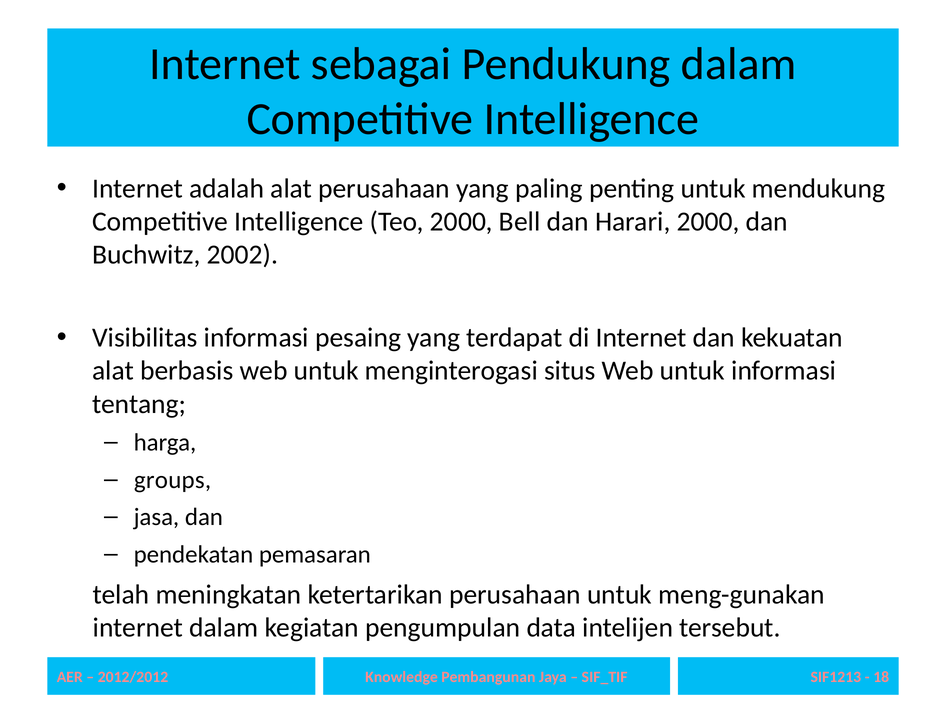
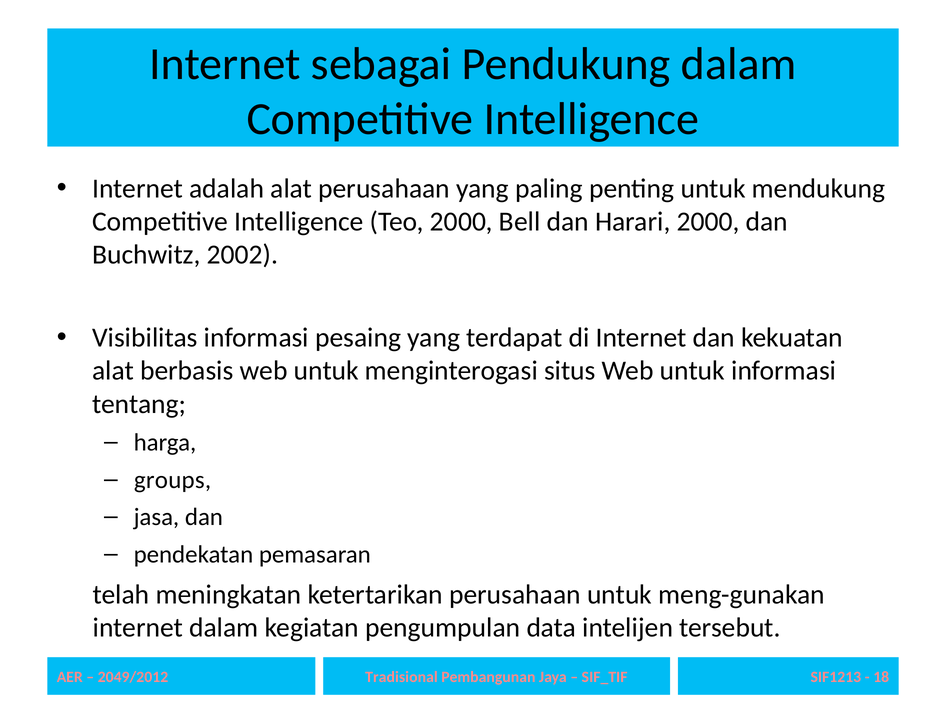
Knowledge: Knowledge -> Tradisional (402, 677)
2012/2012: 2012/2012 -> 2049/2012 (133, 678)
